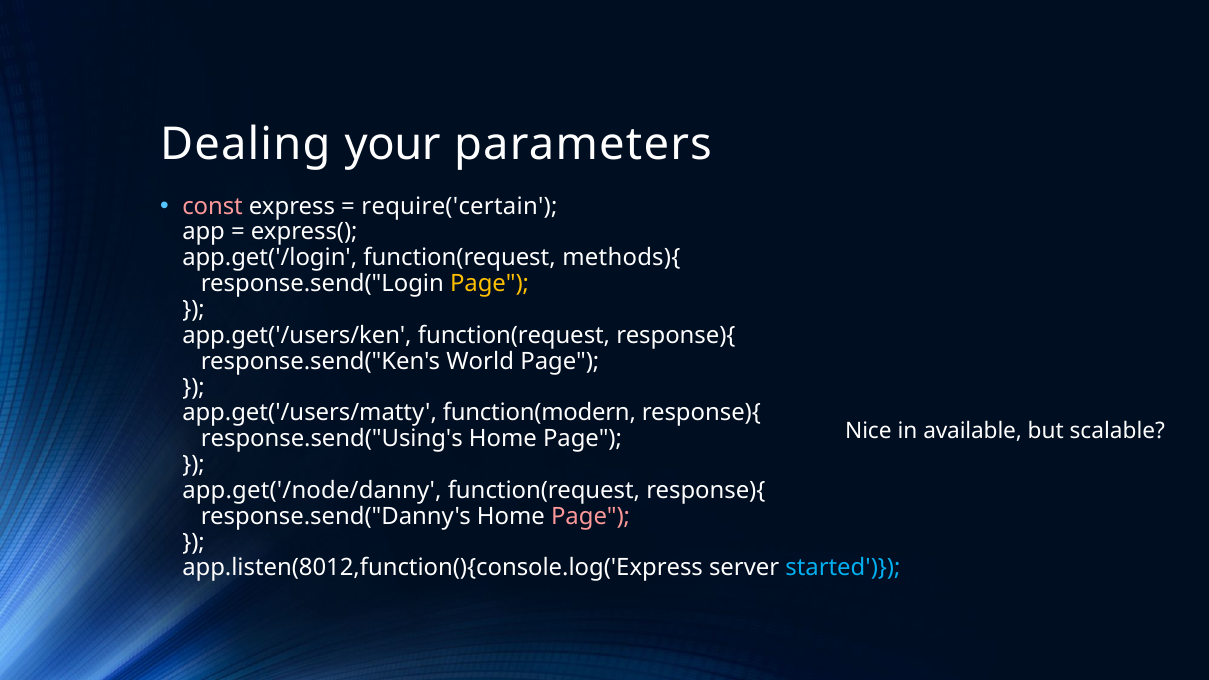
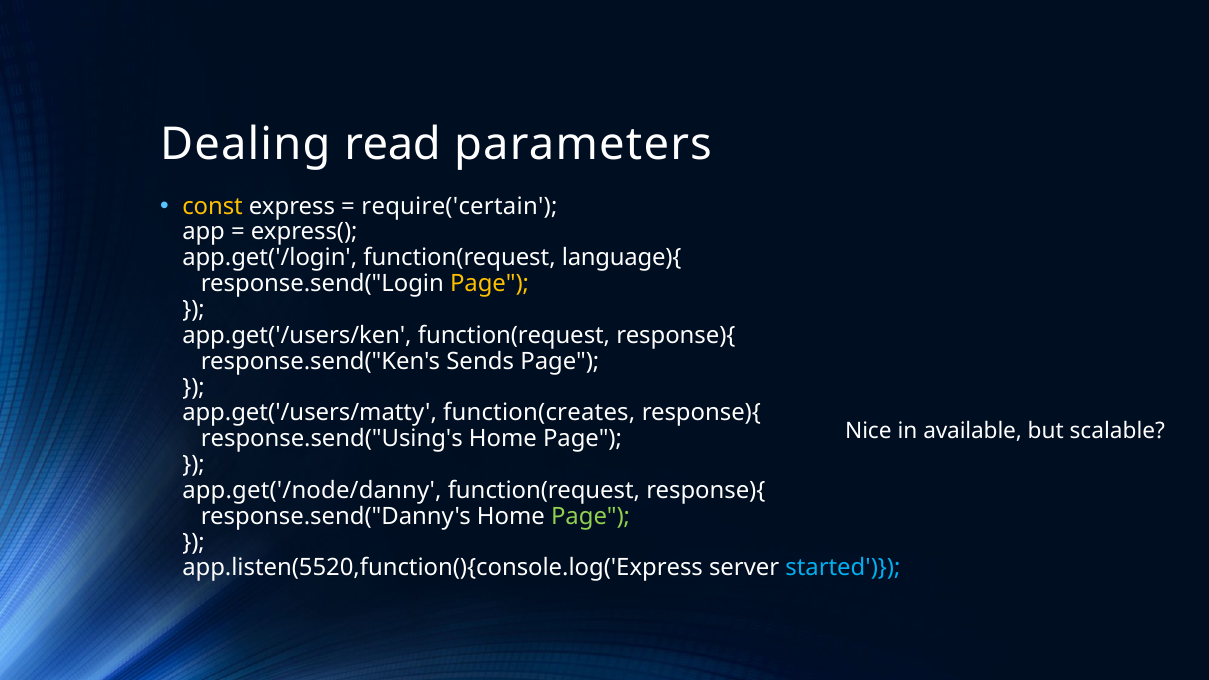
your: your -> read (393, 144)
const colour: pink -> yellow (213, 206)
methods){: methods){ -> language){ (622, 258)
World: World -> Sends (480, 361)
function(modern: function(modern -> function(creates (539, 413)
Page colour: pink -> light green (591, 516)
app.listen(8012,function(){console.log('Express: app.listen(8012,function(){console.log('Express -> app.listen(5520,function(){console.log('Express (443, 568)
